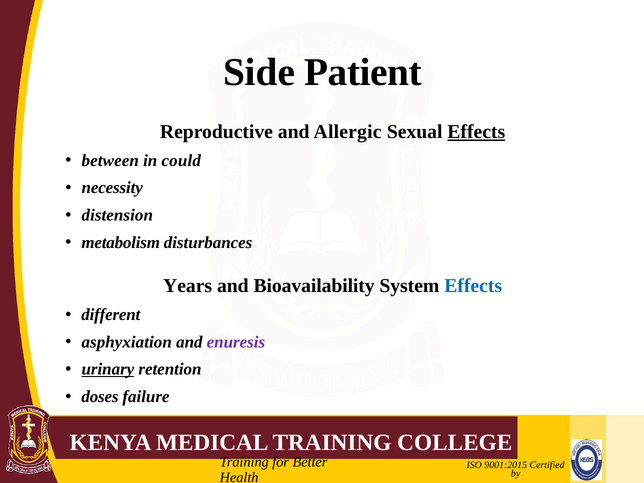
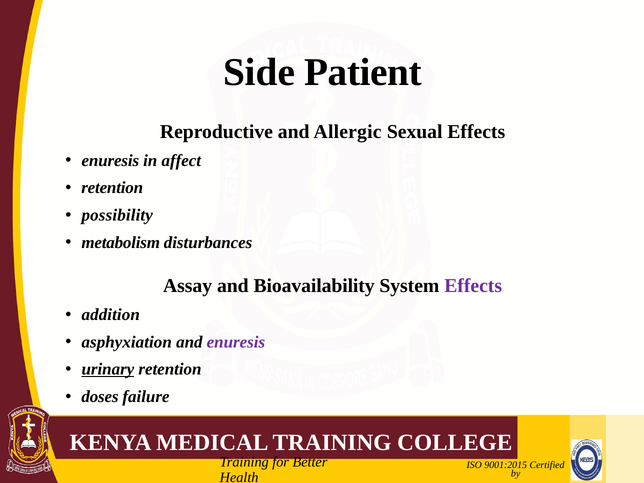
Effects underline: present -> none (476, 132)
between: between -> enuresis (110, 161)
could: could -> affect (181, 161)
necessity: necessity -> retention (112, 188)
distension: distension -> possibility (117, 215)
Years: Years -> Assay (188, 286)
Effects colour: blue -> purple (473, 286)
different: different -> addition (111, 315)
